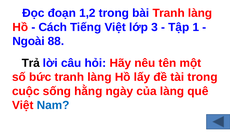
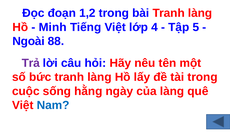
Cách: Cách -> Minh (53, 27)
3: 3 -> 4 (155, 27)
1: 1 -> 5 (196, 27)
Trả colour: black -> purple (31, 63)
